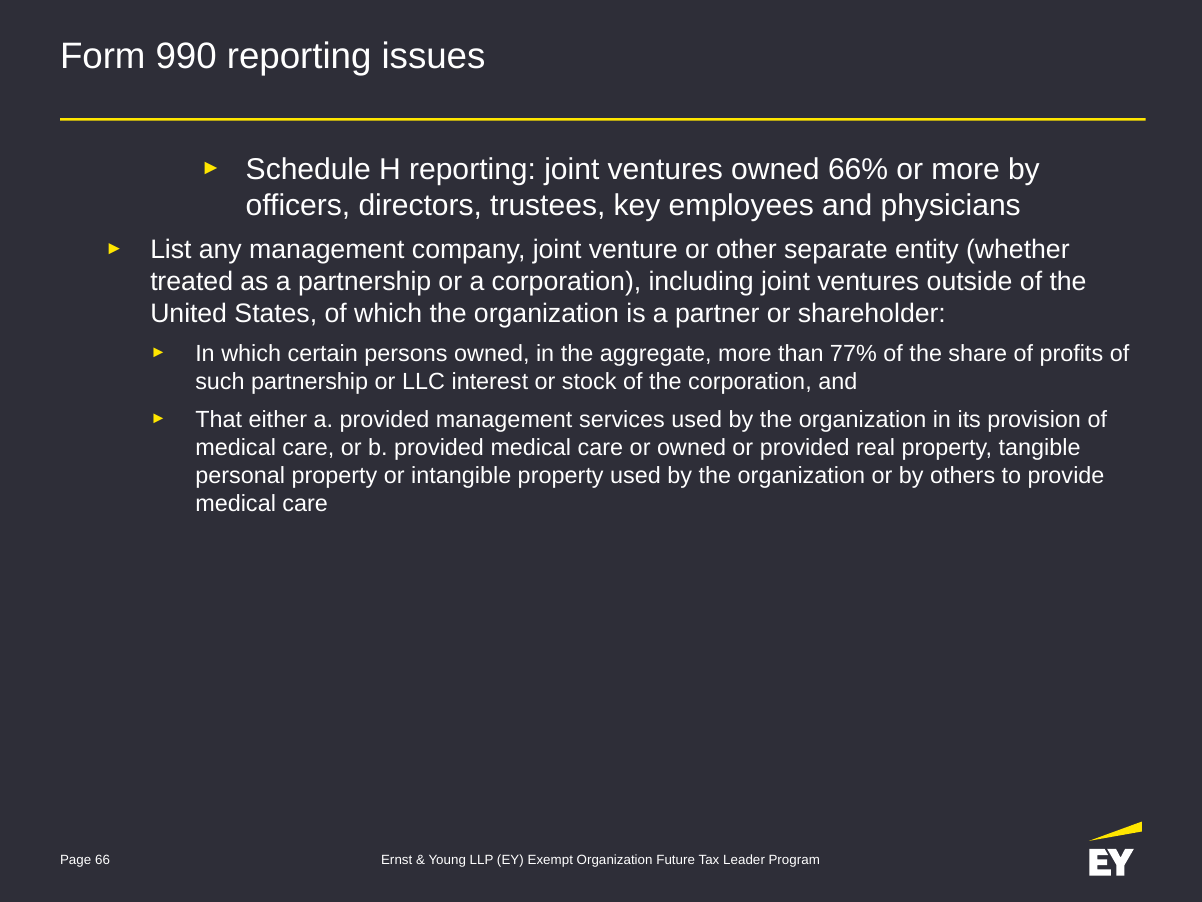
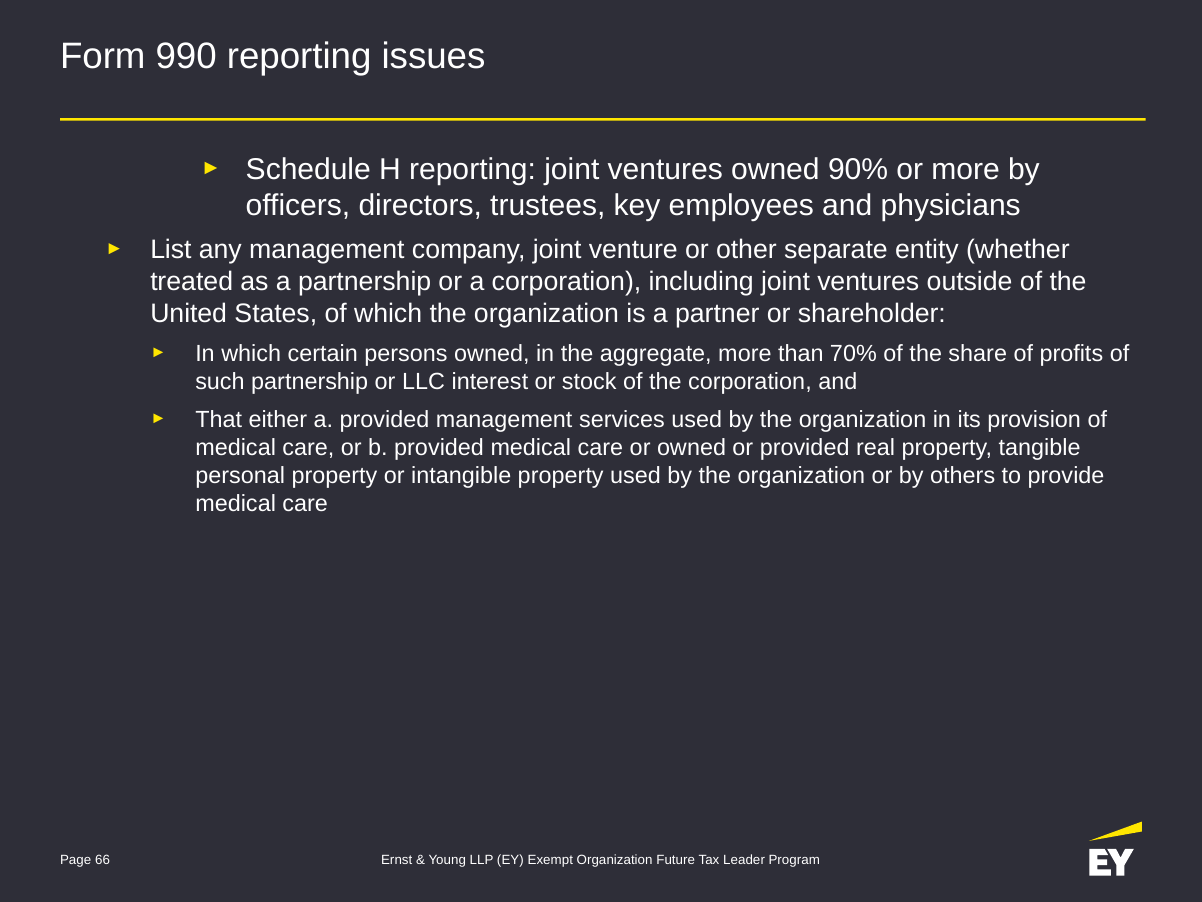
66%: 66% -> 90% (858, 170)
77%: 77% -> 70% (853, 354)
